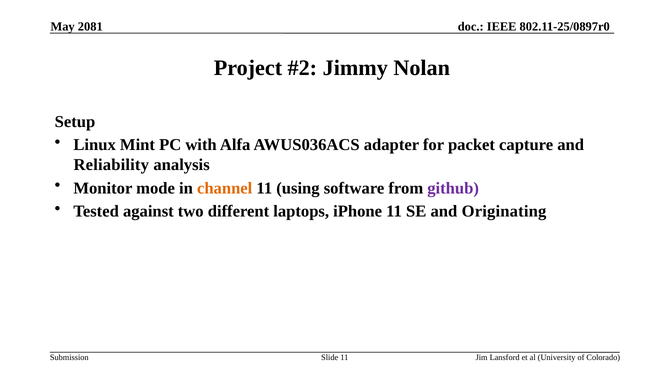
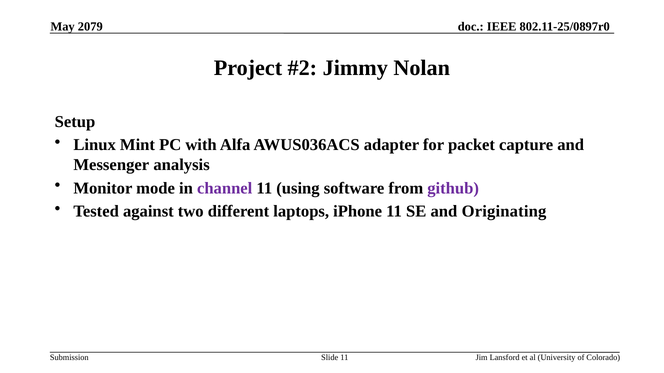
2081: 2081 -> 2079 (90, 27)
Reliability: Reliability -> Messenger (111, 165)
channel colour: orange -> purple (225, 188)
